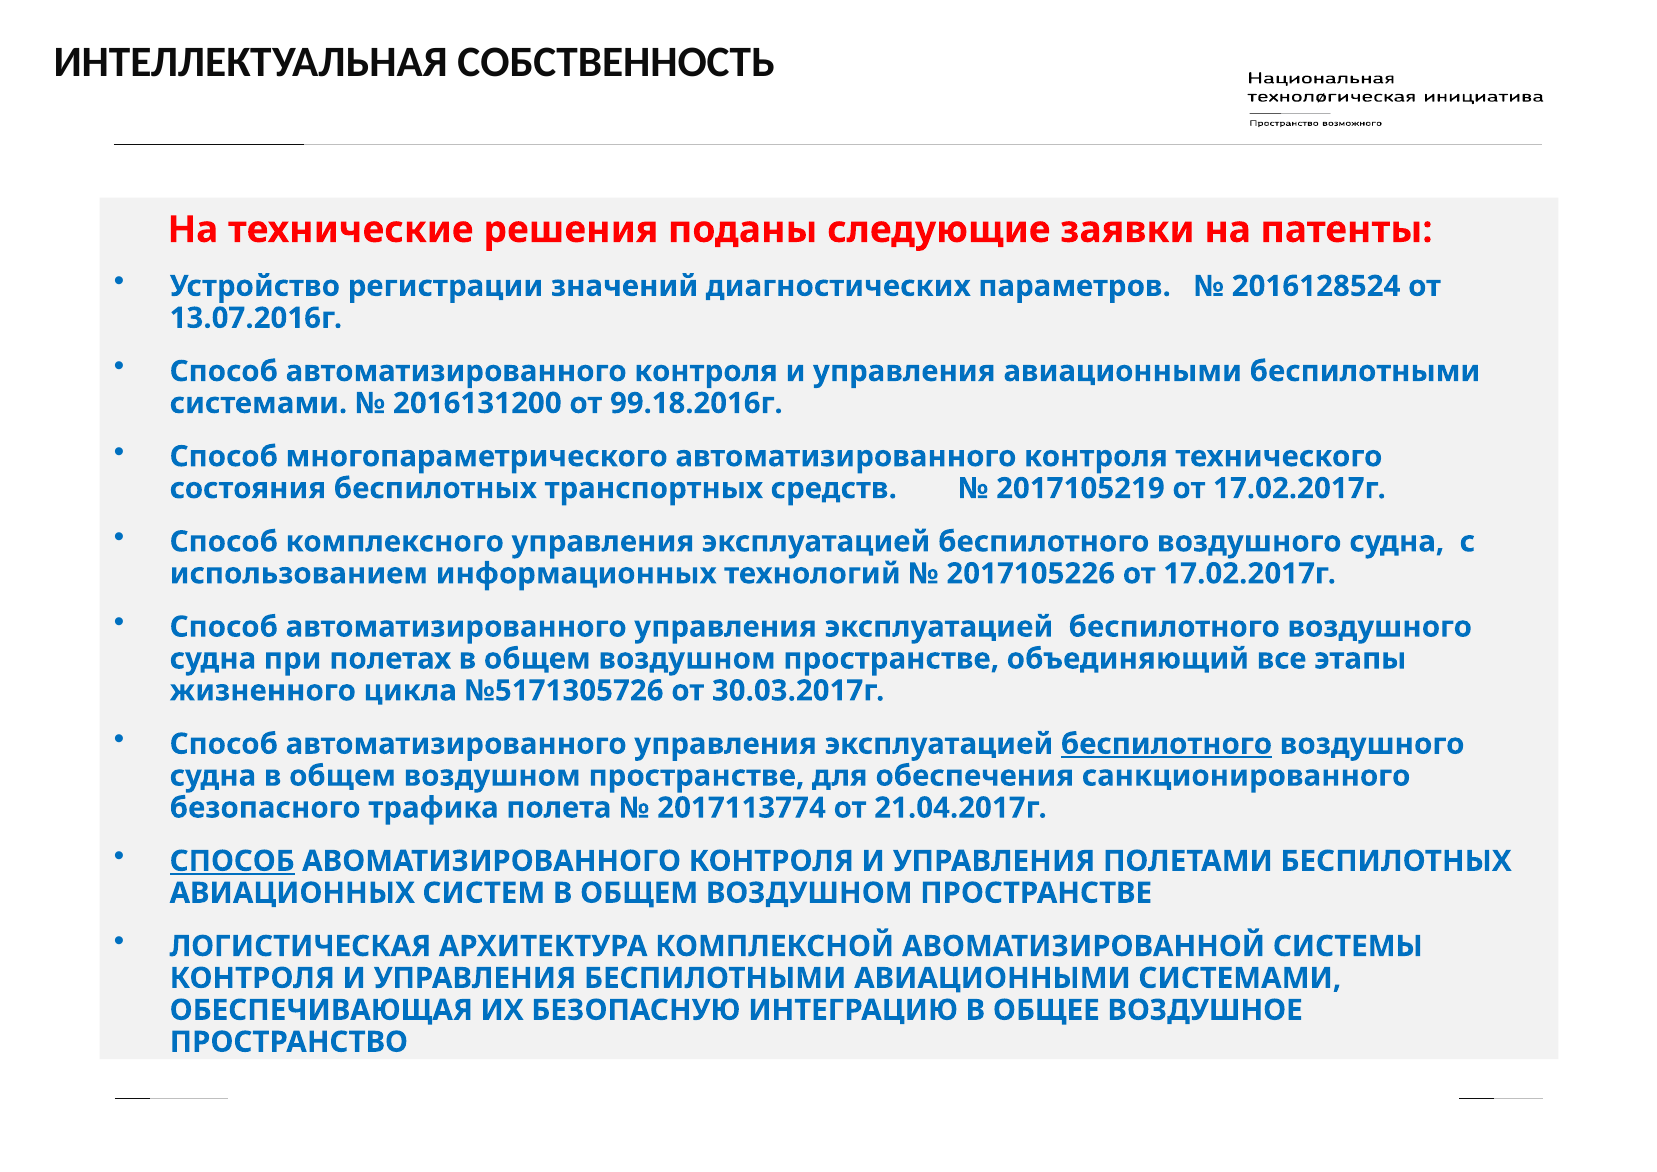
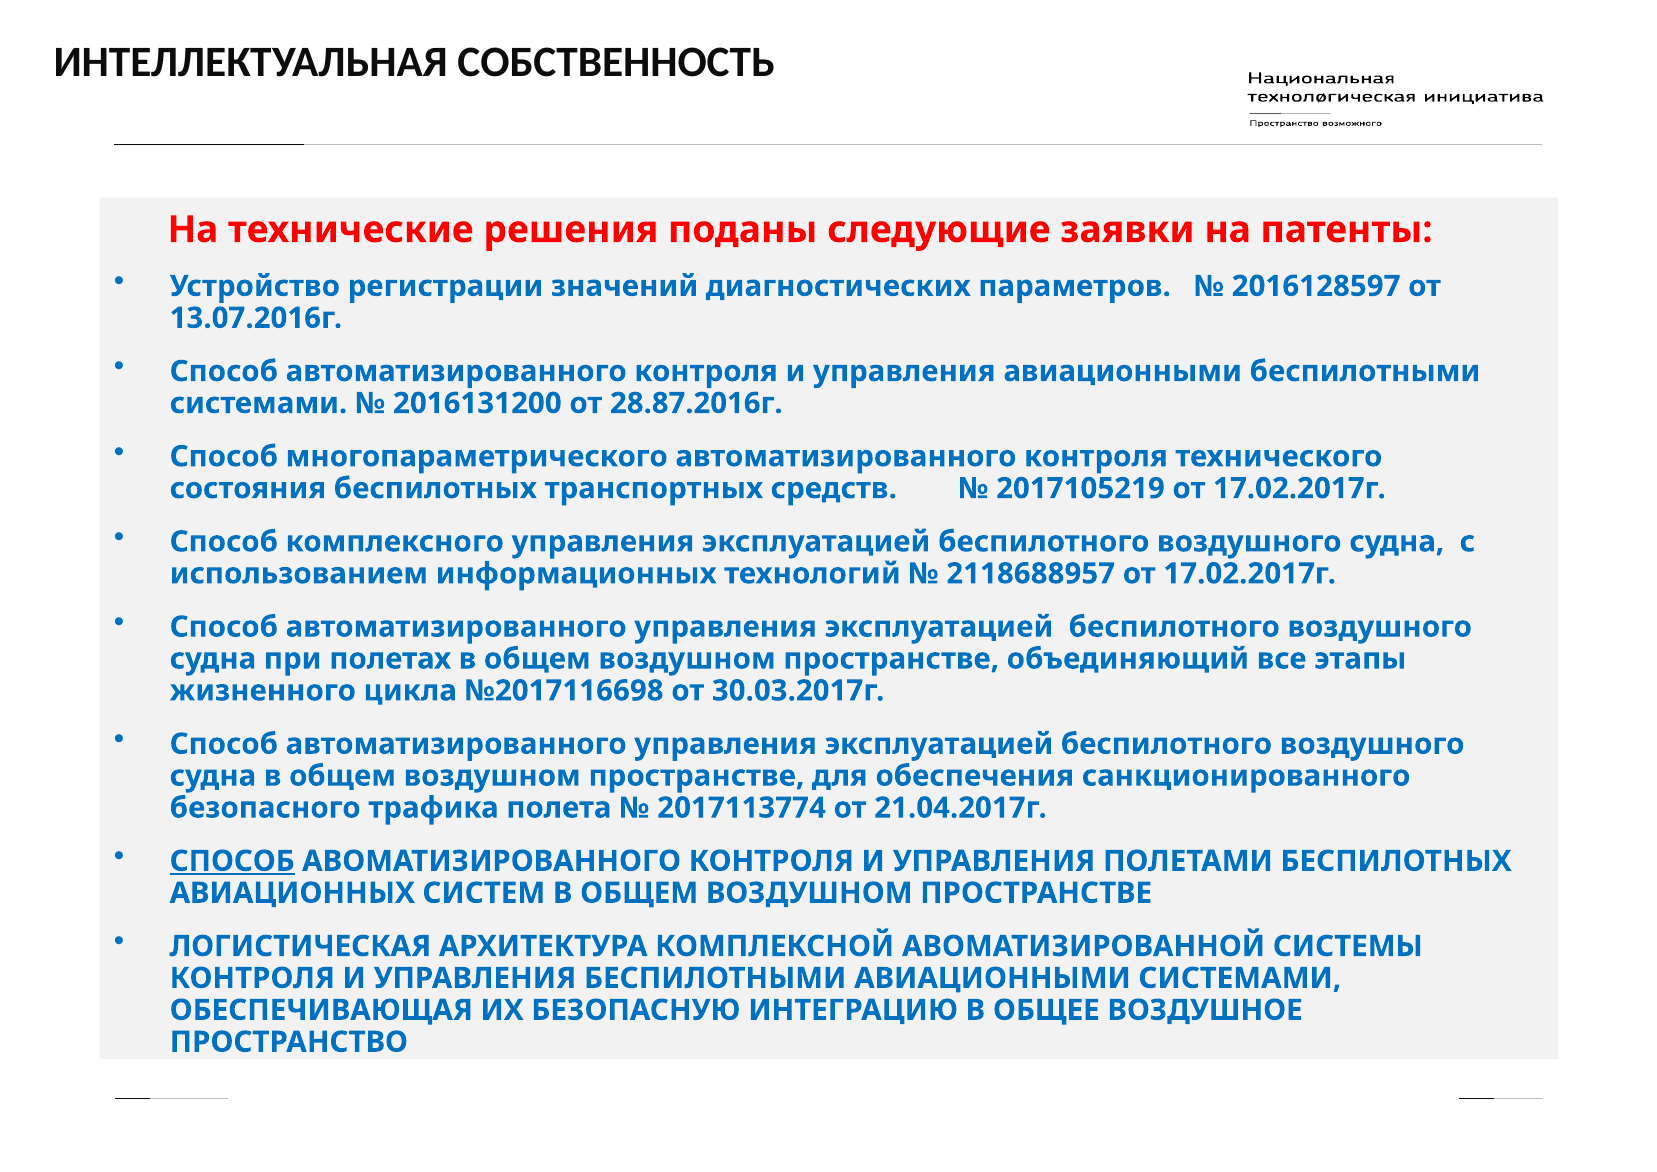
2016128524: 2016128524 -> 2016128597 (1316, 286)
99.18.2016г: 99.18.2016г -> 28.87.2016г (696, 403)
2017105226: 2017105226 -> 2118688957 (1031, 574)
№5171305726: №5171305726 -> №2017116698 (564, 691)
беспилотного underline: present -> none (1166, 744)
